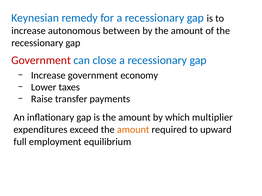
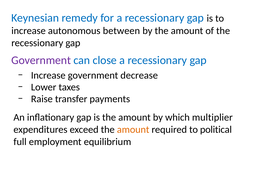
Government colour: red -> purple (41, 60)
economy: economy -> decrease (139, 76)
upward: upward -> political (216, 130)
